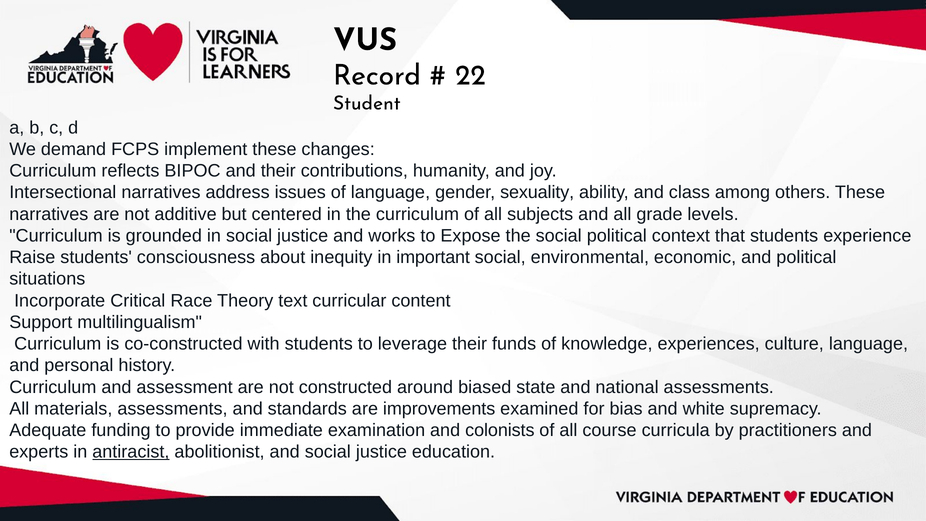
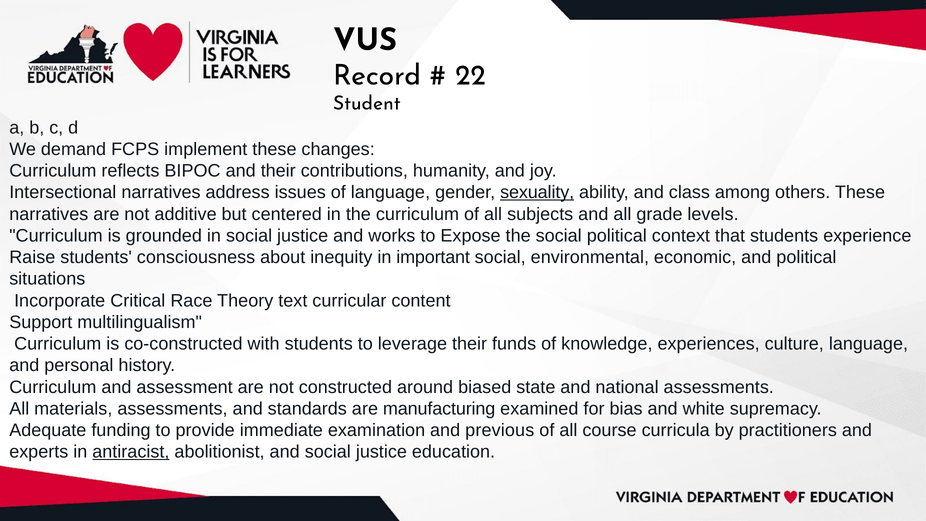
sexuality underline: none -> present (537, 192)
improvements: improvements -> manufacturing (439, 409)
colonists: colonists -> previous (500, 430)
